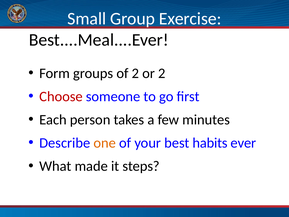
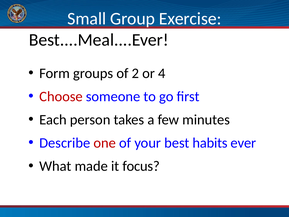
or 2: 2 -> 4 (162, 73)
one colour: orange -> red (105, 143)
steps: steps -> focus (141, 166)
